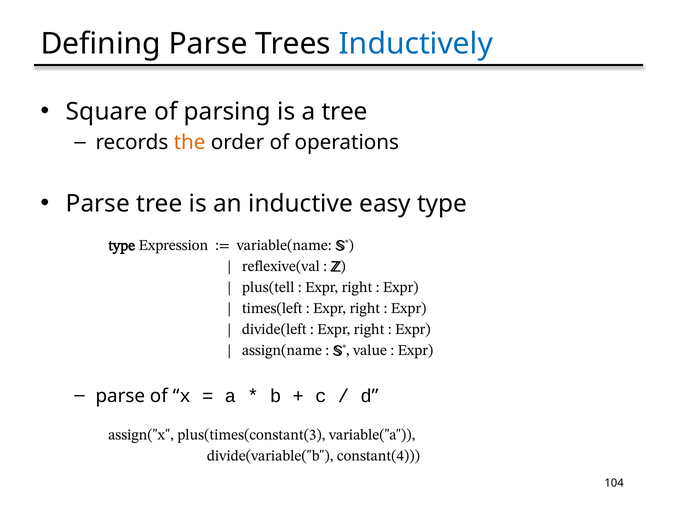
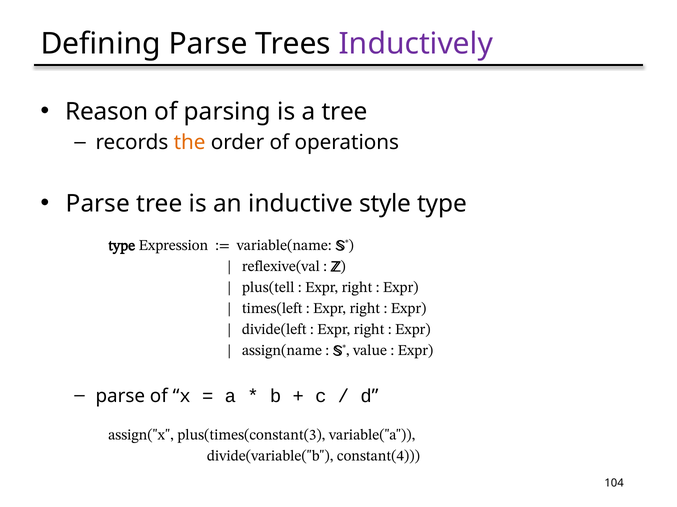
Inductively colour: blue -> purple (416, 44)
Square: Square -> Reason (107, 112)
easy: easy -> style (385, 204)
